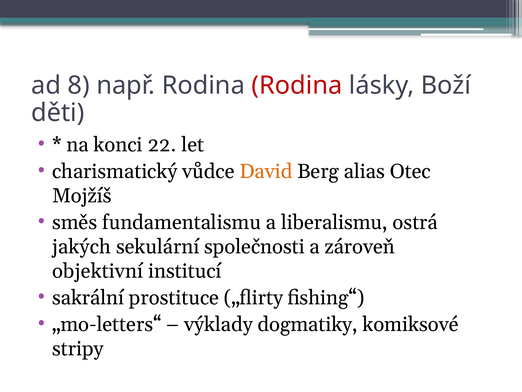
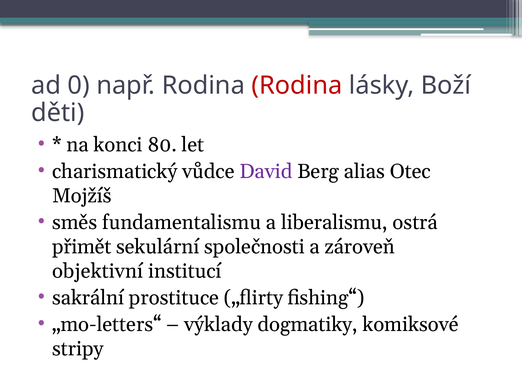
8: 8 -> 0 (79, 85)
22: 22 -> 80 (162, 145)
David colour: orange -> purple (266, 171)
jakých: jakých -> přimět (82, 246)
